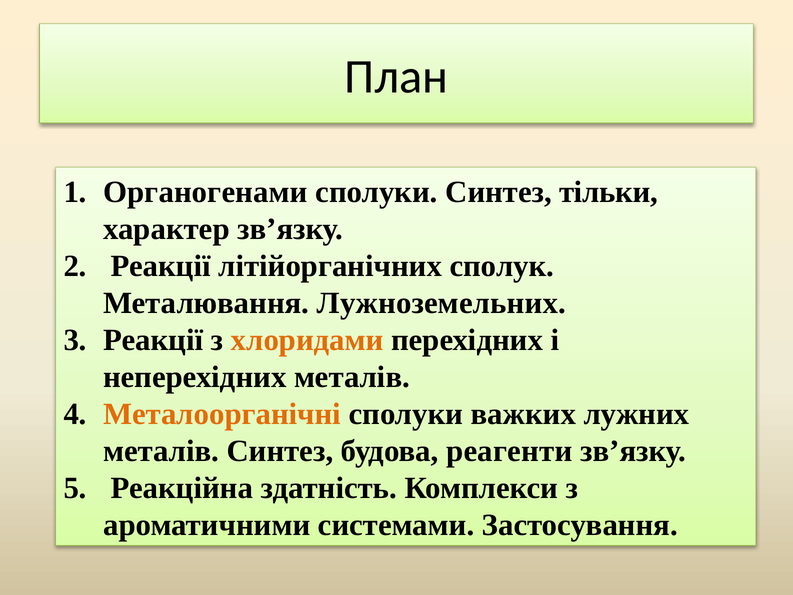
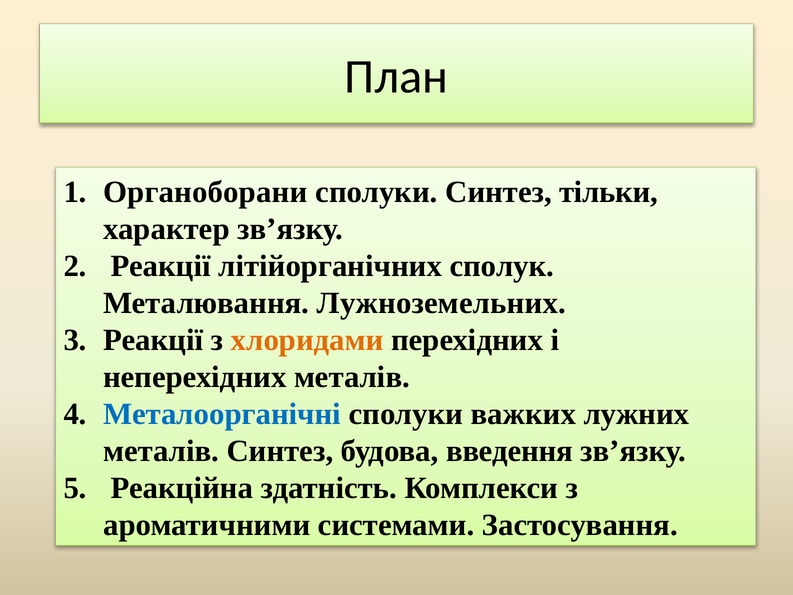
Органогенами: Органогенами -> Органоборани (205, 192)
Металоорганічні colour: orange -> blue (222, 414)
реагенти: реагенти -> введення (510, 451)
